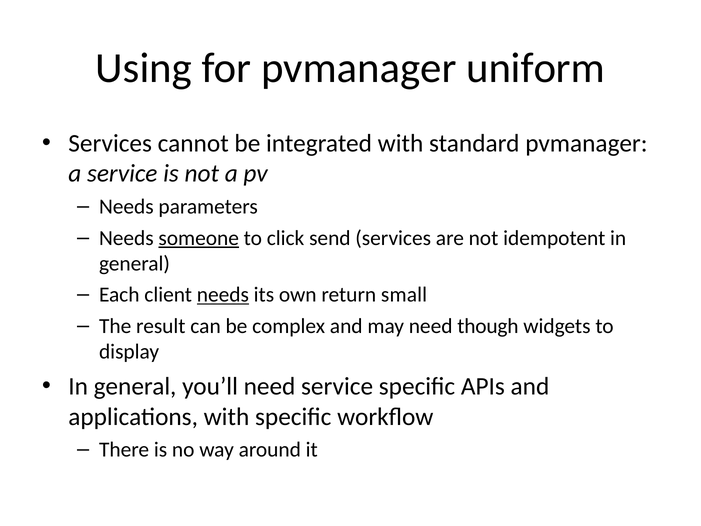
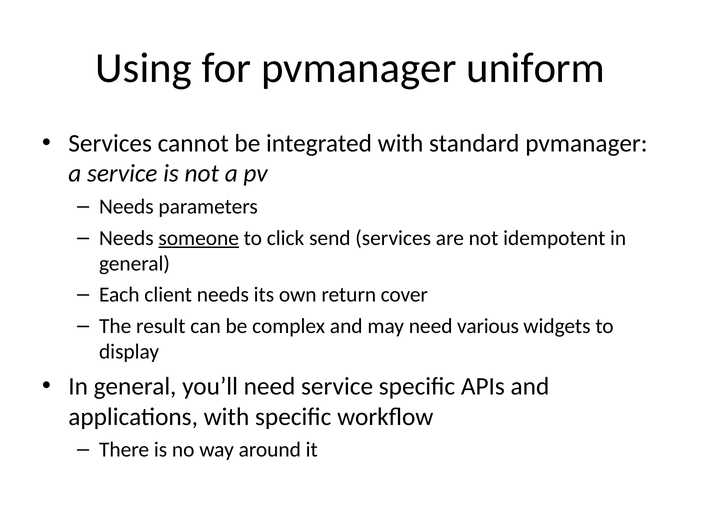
needs underline: present -> none (223, 295)
small: small -> cover (404, 295)
though: though -> various (488, 326)
